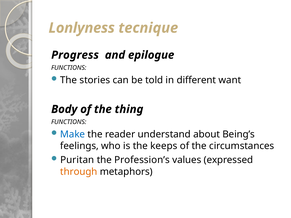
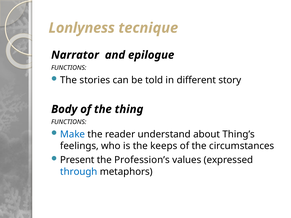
Progress: Progress -> Narrator (75, 55)
want: want -> story (230, 80)
Being’s: Being’s -> Thing’s (239, 134)
Puritan: Puritan -> Present (77, 160)
through colour: orange -> blue (79, 172)
